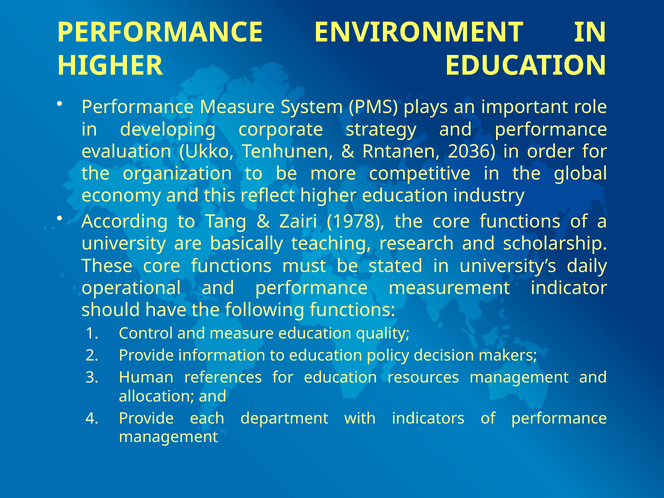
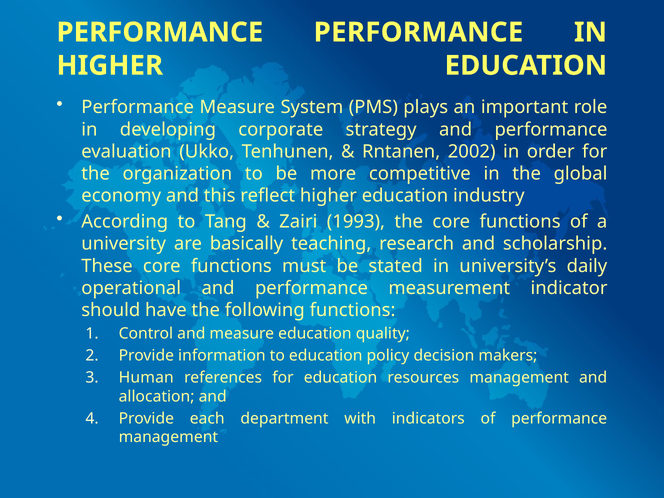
PERFORMANCE ENVIRONMENT: ENVIRONMENT -> PERFORMANCE (418, 32)
2036: 2036 -> 2002 (472, 152)
1978: 1978 -> 1993 (356, 222)
